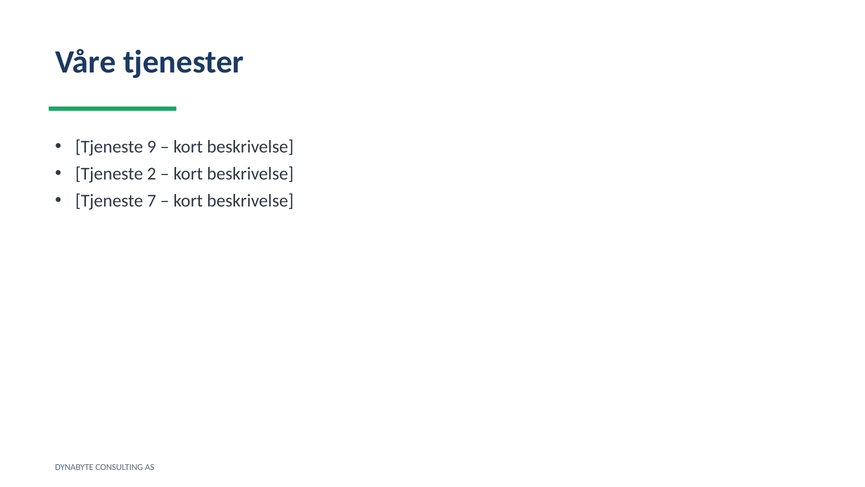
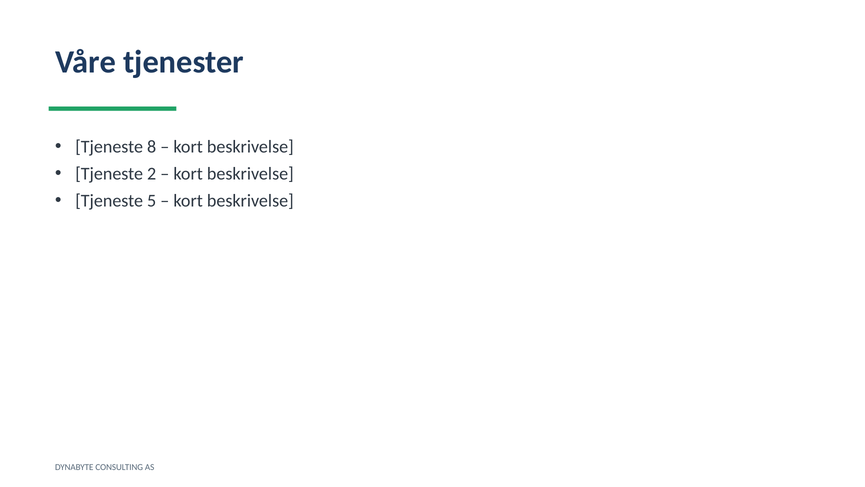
9: 9 -> 8 (152, 147)
7: 7 -> 5 (152, 201)
